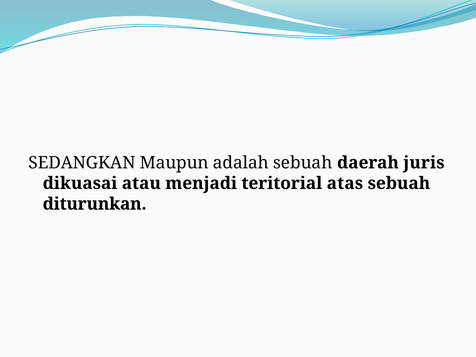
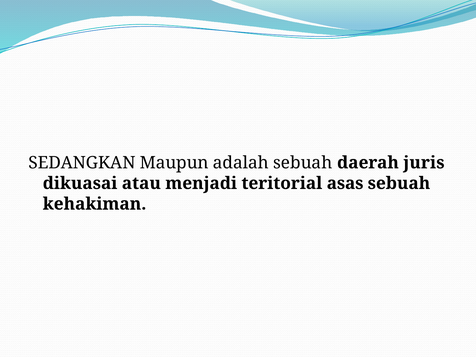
atas: atas -> asas (345, 183)
diturunkan: diturunkan -> kehakiman (95, 204)
